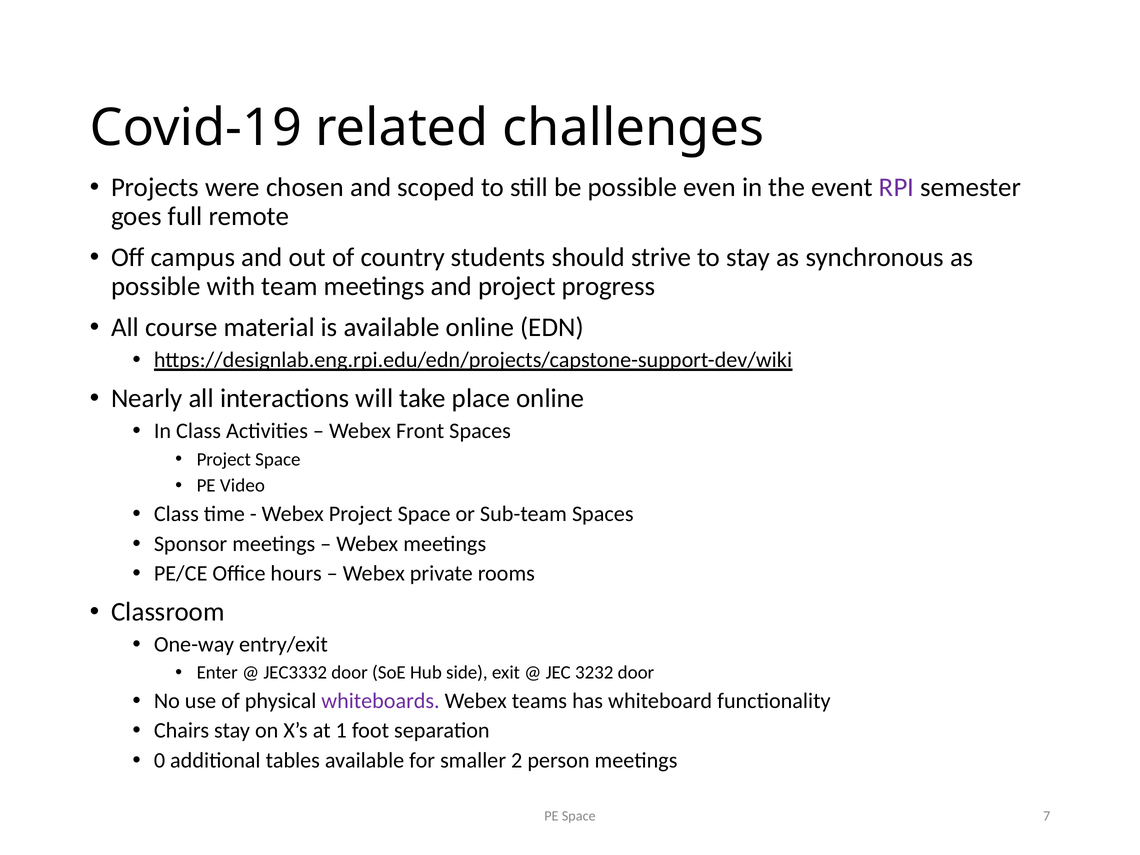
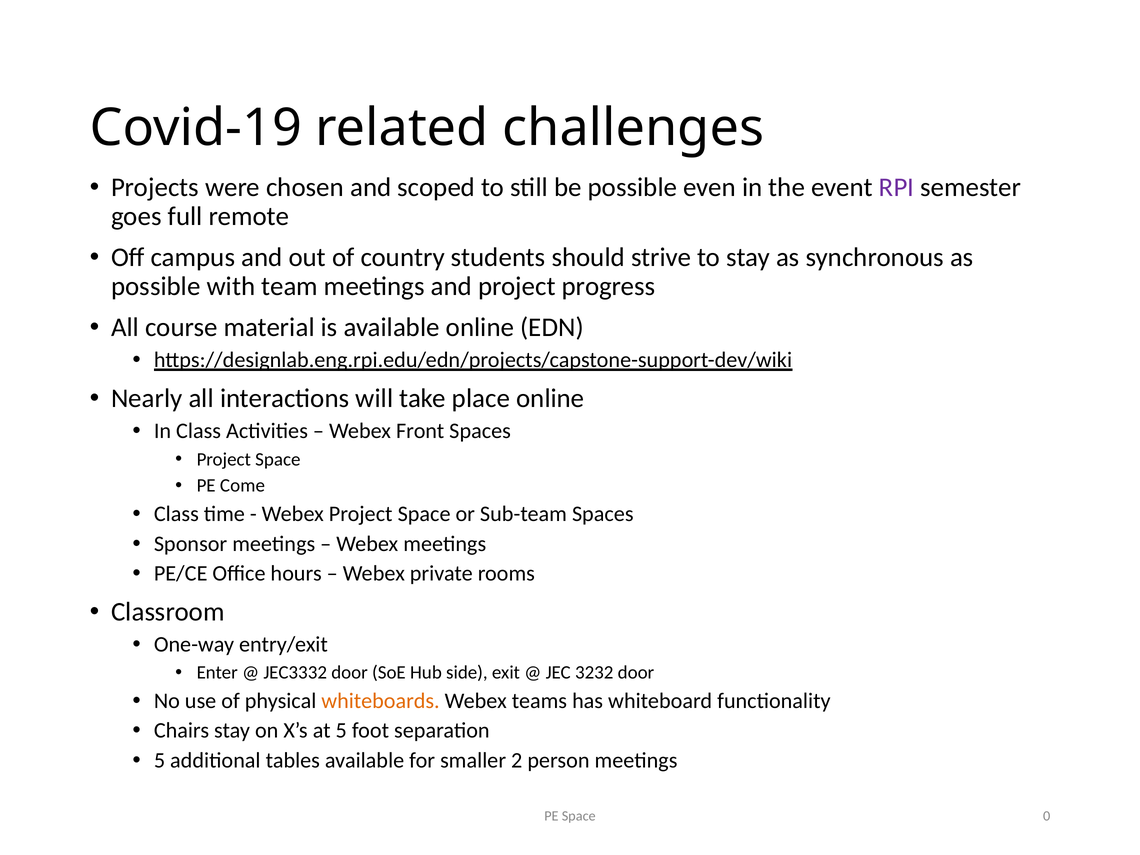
Video: Video -> Come (242, 486)
whiteboards colour: purple -> orange (381, 701)
at 1: 1 -> 5 (341, 731)
0: 0 -> 5 (160, 761)
7: 7 -> 0 (1047, 816)
